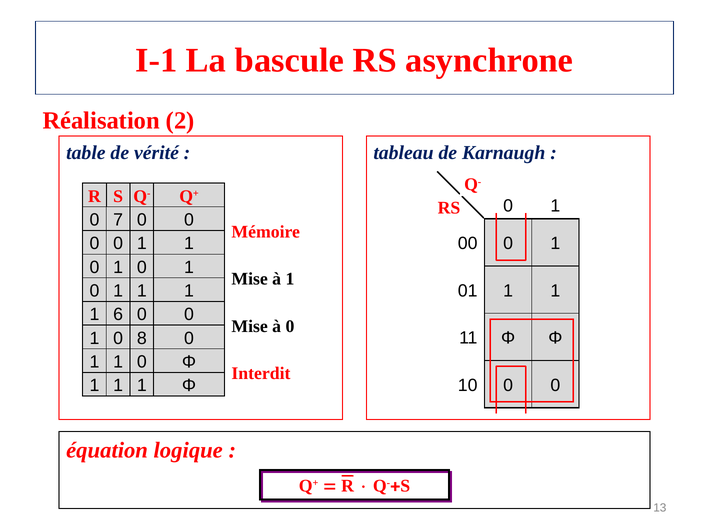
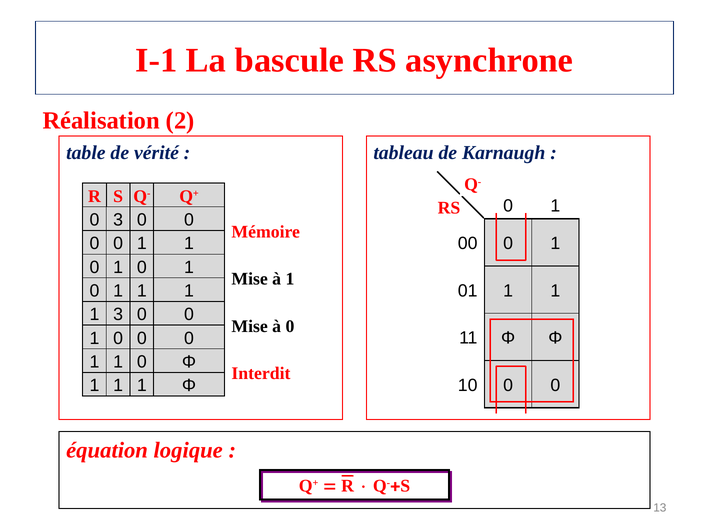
0 7: 7 -> 3 (118, 220)
1 6: 6 -> 3 (118, 314)
8: 8 -> 0 (142, 338)
